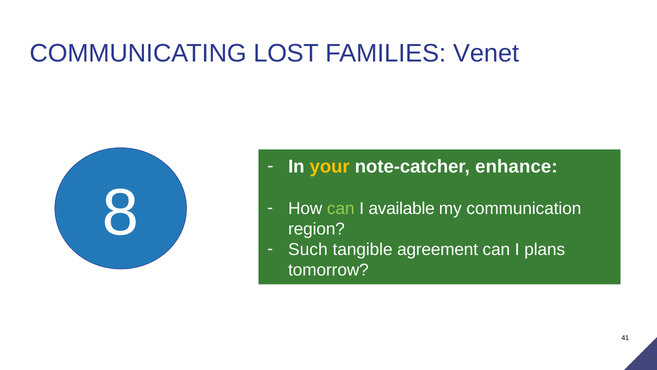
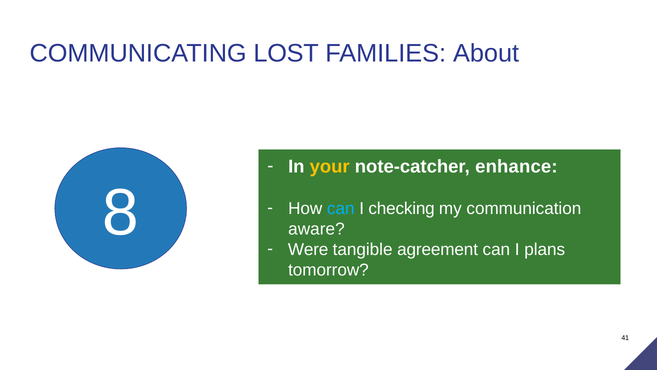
Venet: Venet -> About (486, 53)
can colour: light green -> light blue (341, 208)
available: available -> checking (402, 208)
region: region -> aware (316, 229)
Such: Such -> Were (308, 249)
